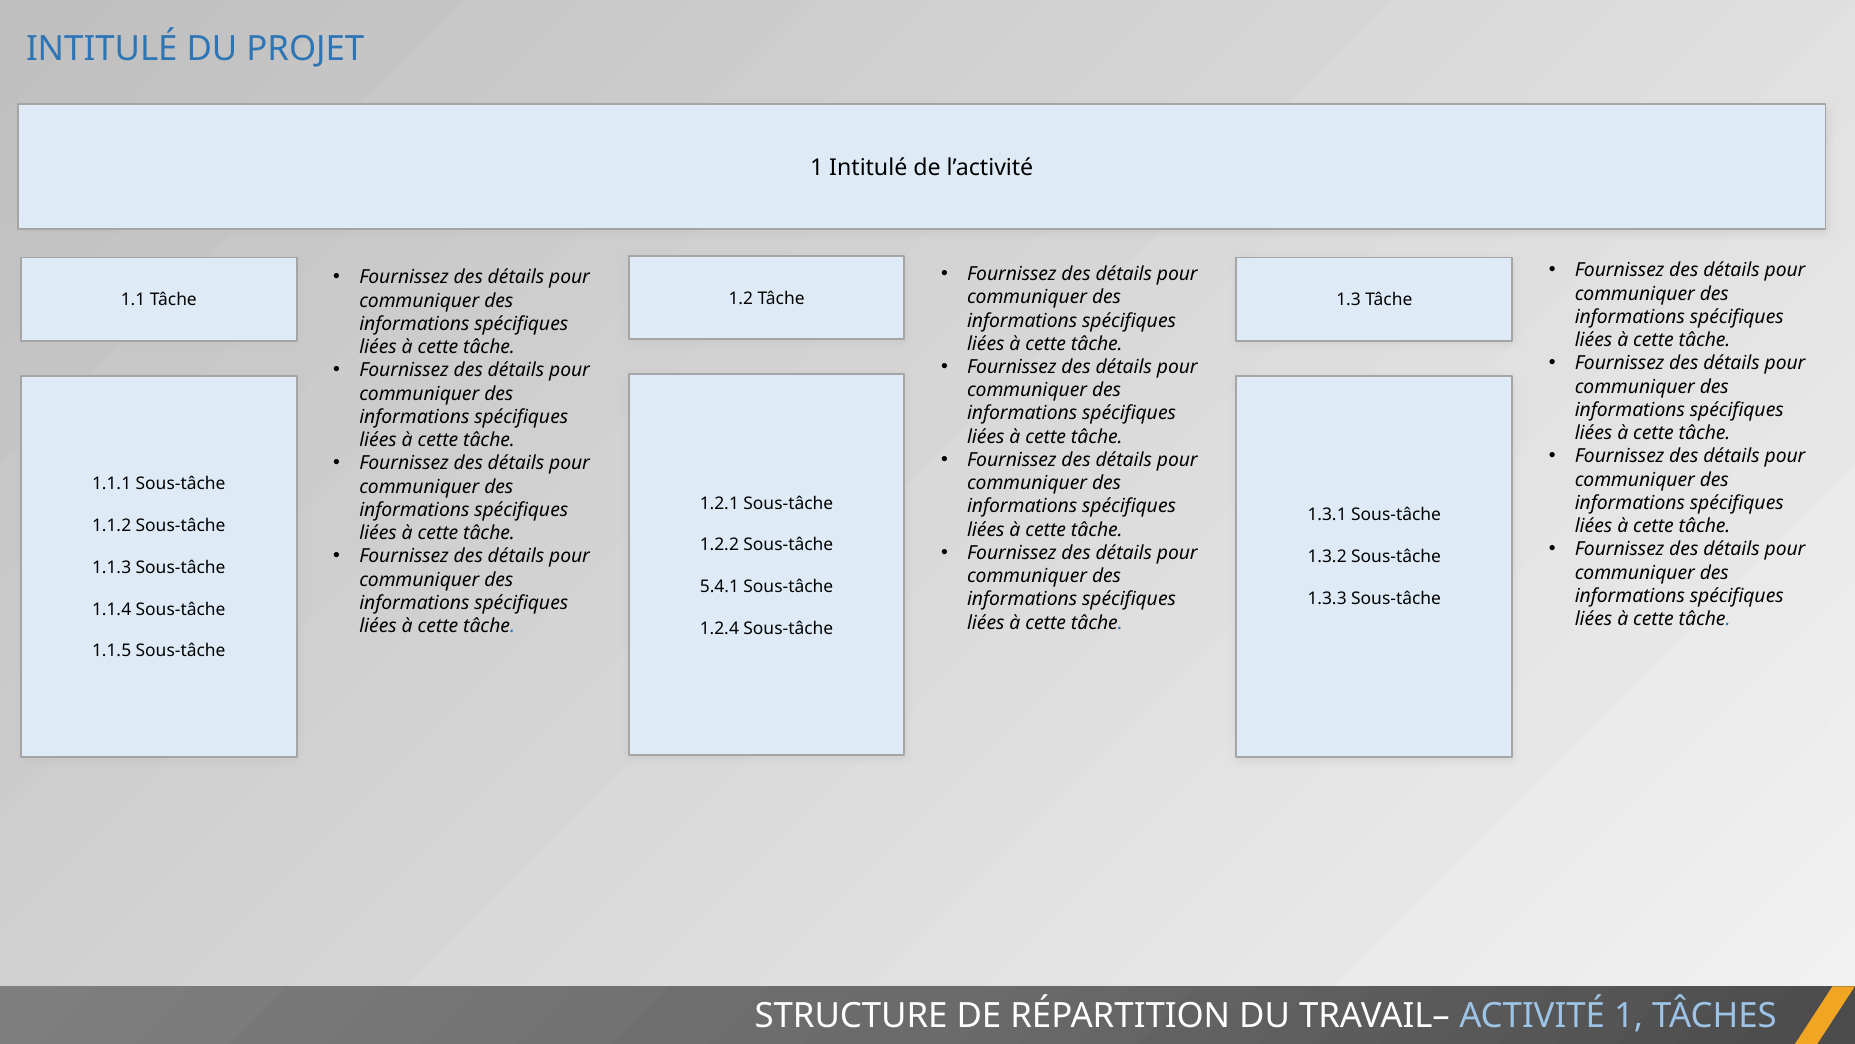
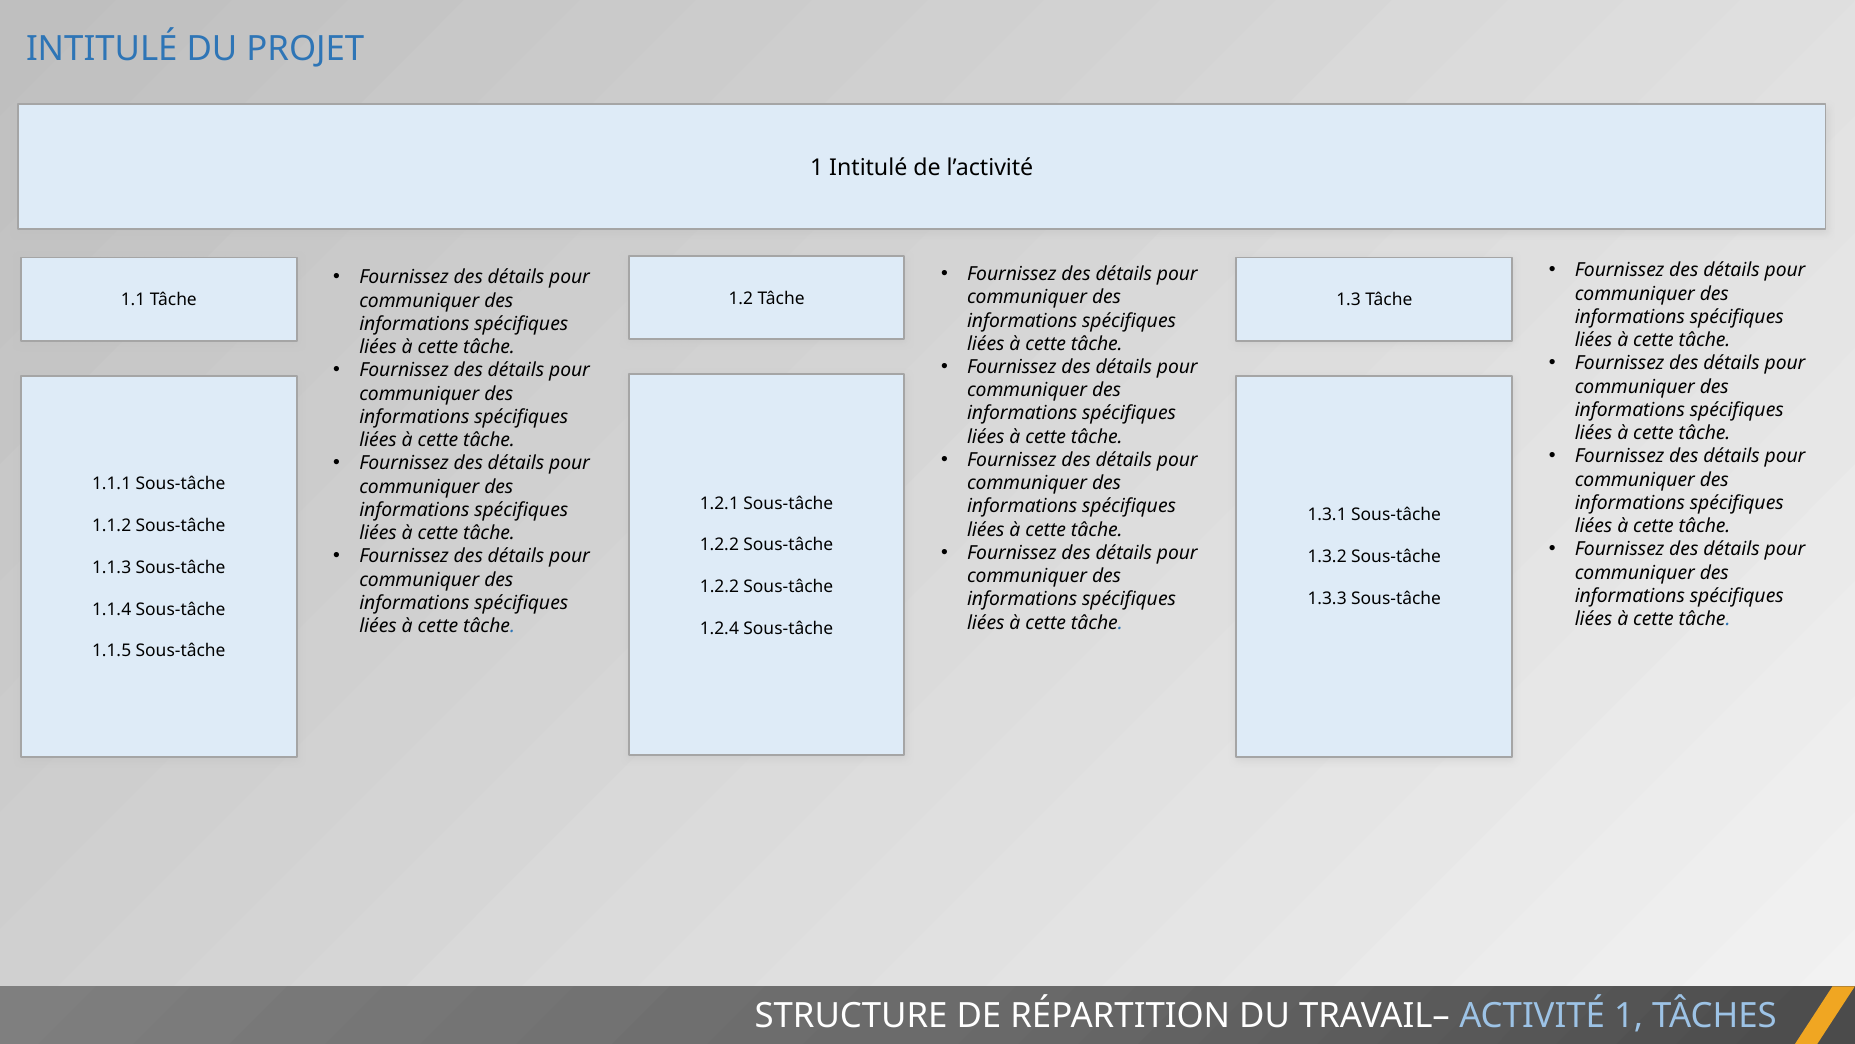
5.4.1: 5.4.1 -> 1.2.2 (719, 587)
